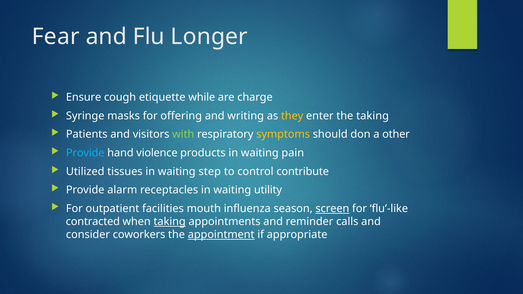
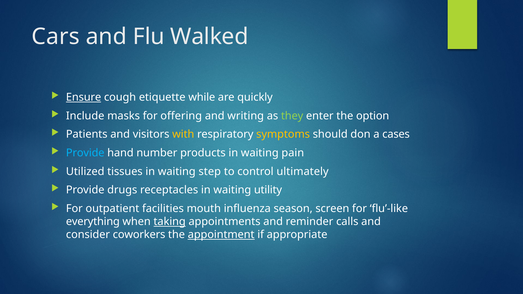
Fear: Fear -> Cars (56, 37)
Longer: Longer -> Walked (209, 37)
Ensure underline: none -> present (84, 97)
charge: charge -> quickly (255, 97)
Syringe: Syringe -> Include (85, 116)
they colour: yellow -> light green (292, 116)
the taking: taking -> option (373, 116)
with colour: light green -> yellow (183, 134)
other: other -> cases (396, 134)
violence: violence -> number (157, 153)
contribute: contribute -> ultimately (303, 172)
alarm: alarm -> drugs (122, 190)
screen underline: present -> none (332, 209)
contracted: contracted -> everything (93, 222)
